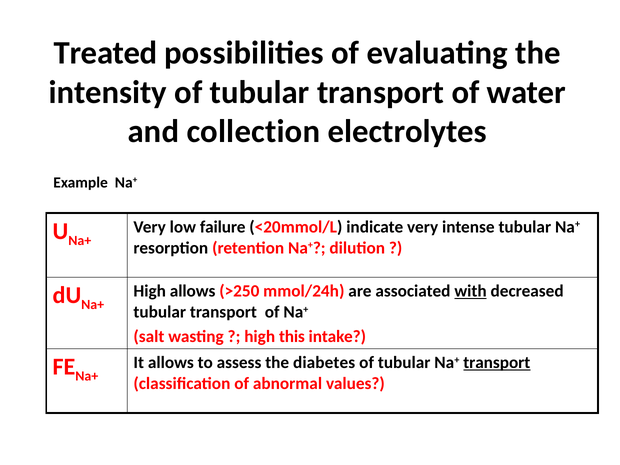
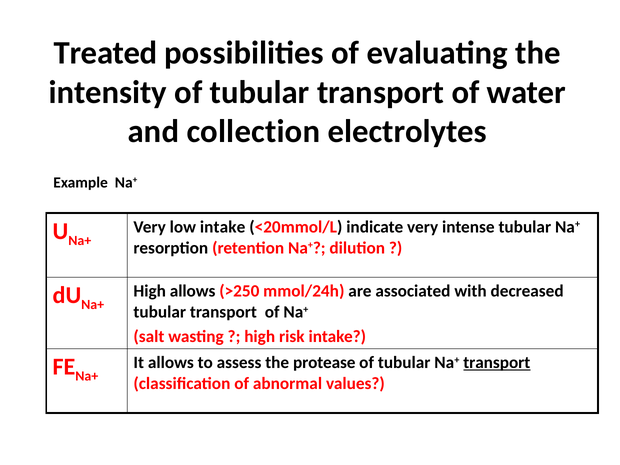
low failure: failure -> intake (223, 227)
with underline: present -> none (471, 291)
this: this -> risk (292, 337)
diabetes: diabetes -> protease (324, 363)
